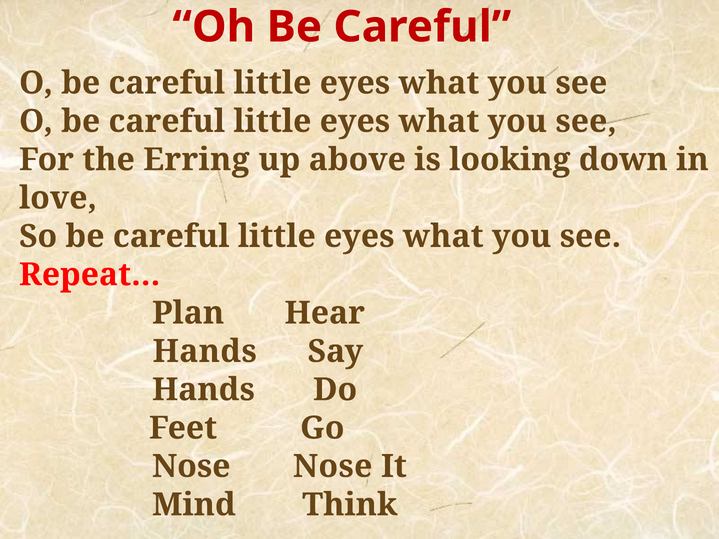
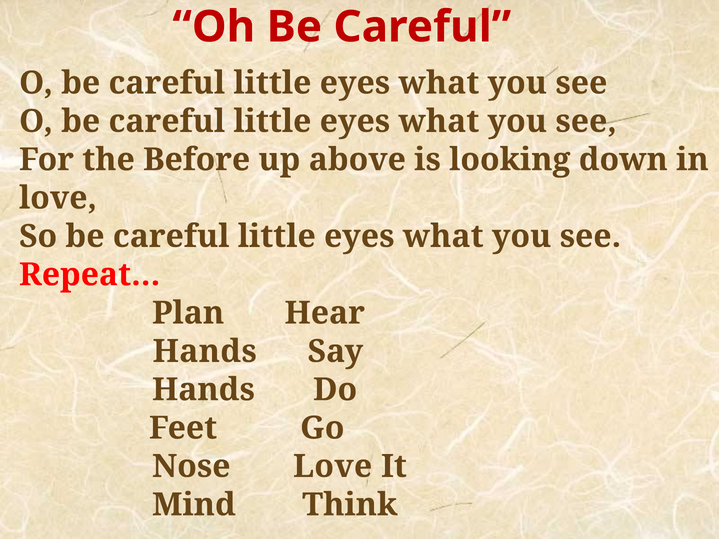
Erring: Erring -> Before (197, 160)
Nose Nose: Nose -> Love (333, 467)
